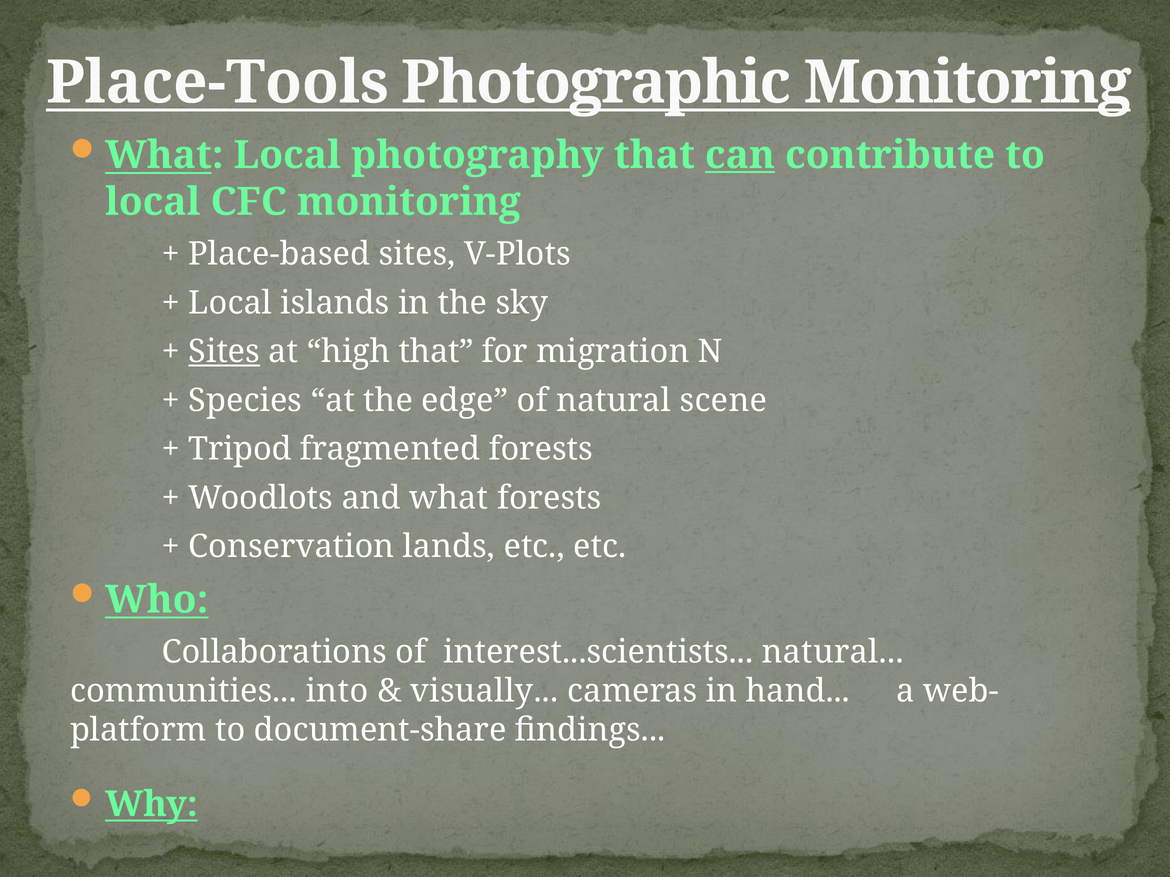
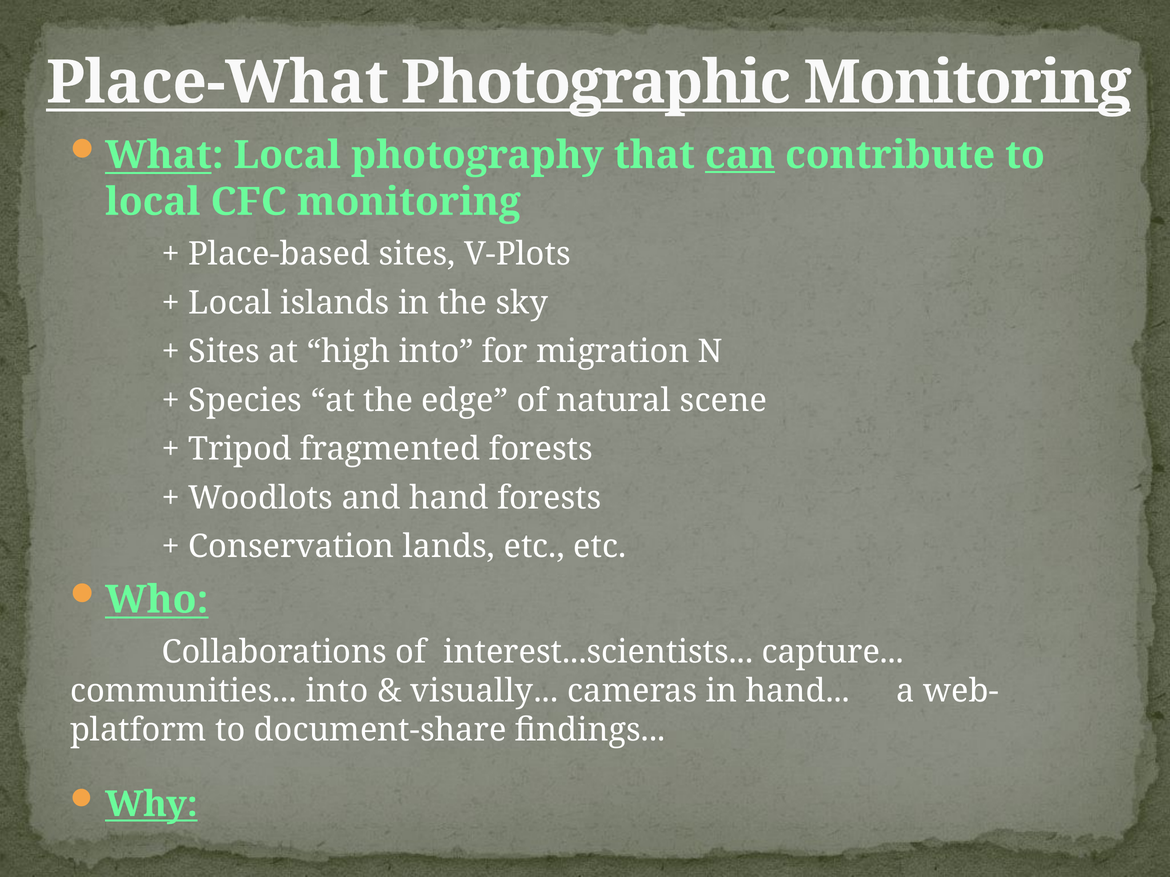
Place-Tools: Place-Tools -> Place-What (218, 83)
Sites underline: present -> none (224, 352)
high that: that -> into (436, 352)
and what: what -> hand (449, 498)
interest...scientists natural: natural -> capture (833, 652)
